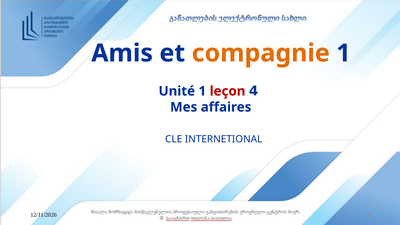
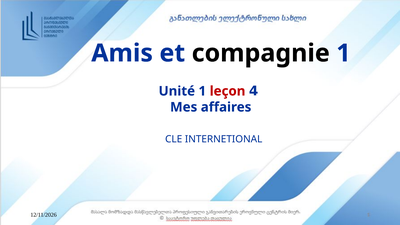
compagnie colour: orange -> black (261, 53)
